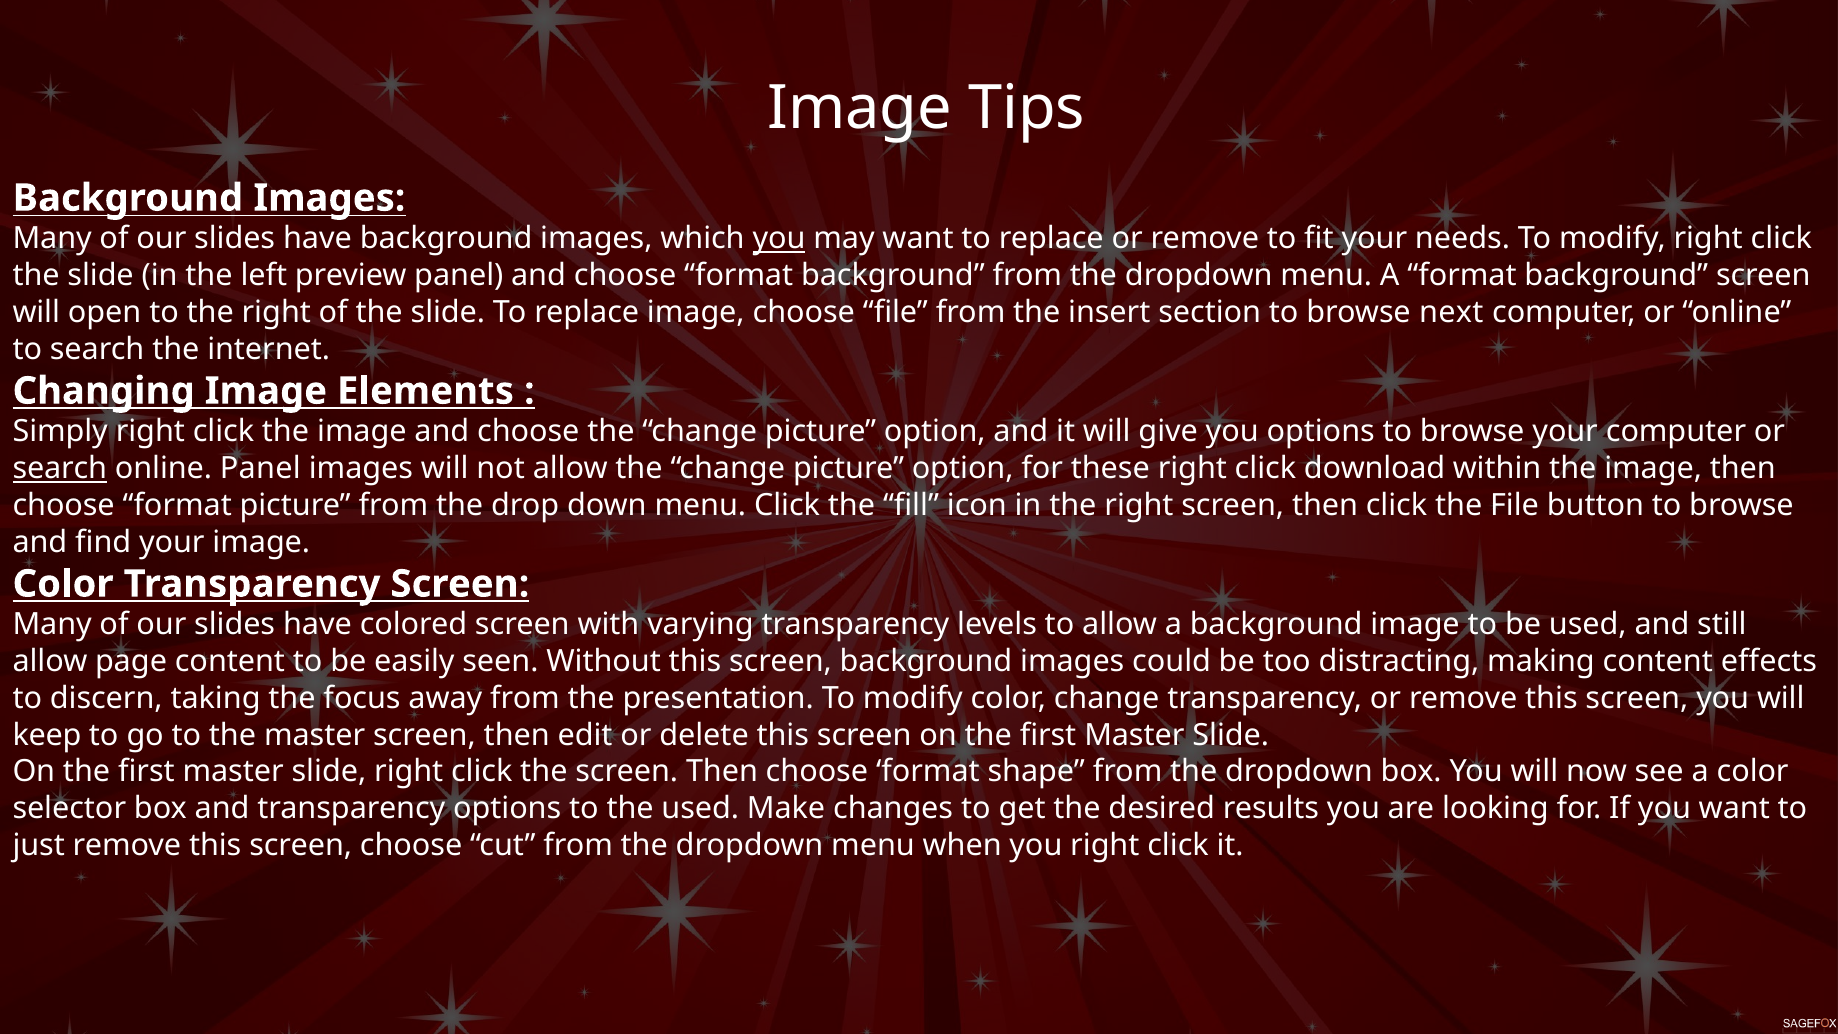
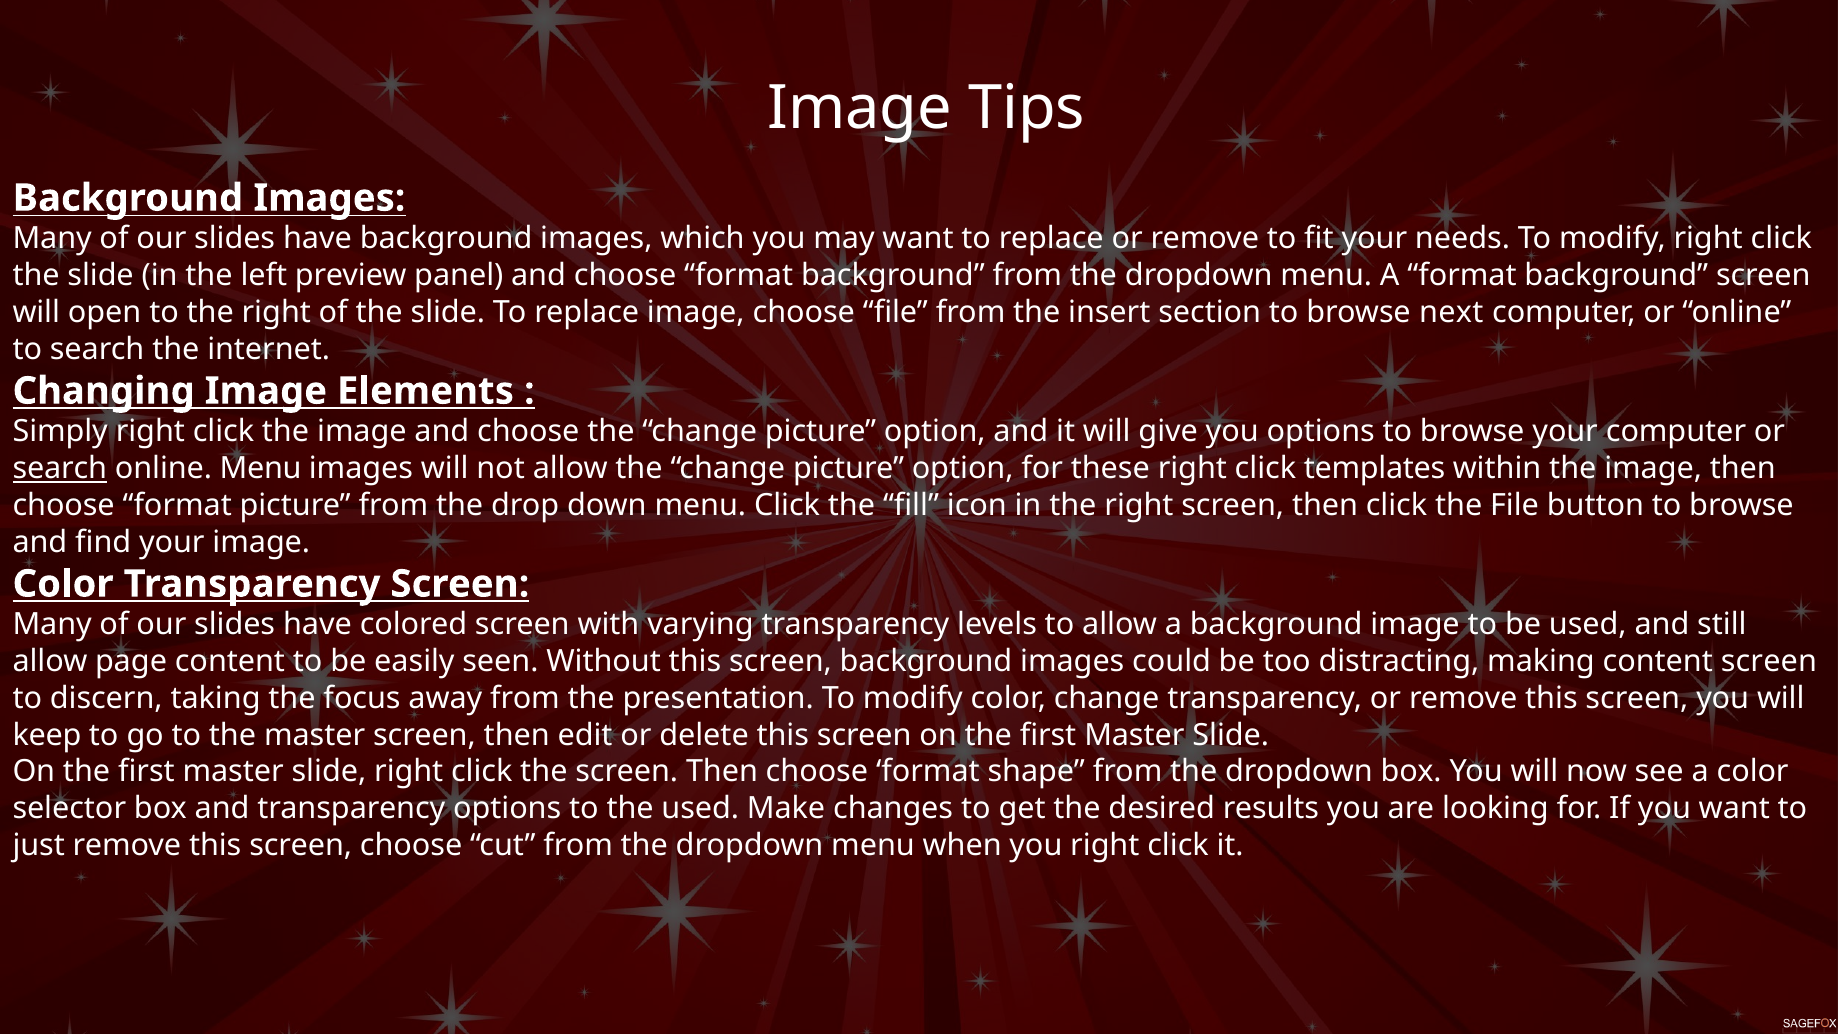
you underline: present -> none (779, 239)
online Panel: Panel -> Menu (261, 469)
download: download -> templates (1375, 469)
content effects: effects -> screen (1769, 661)
